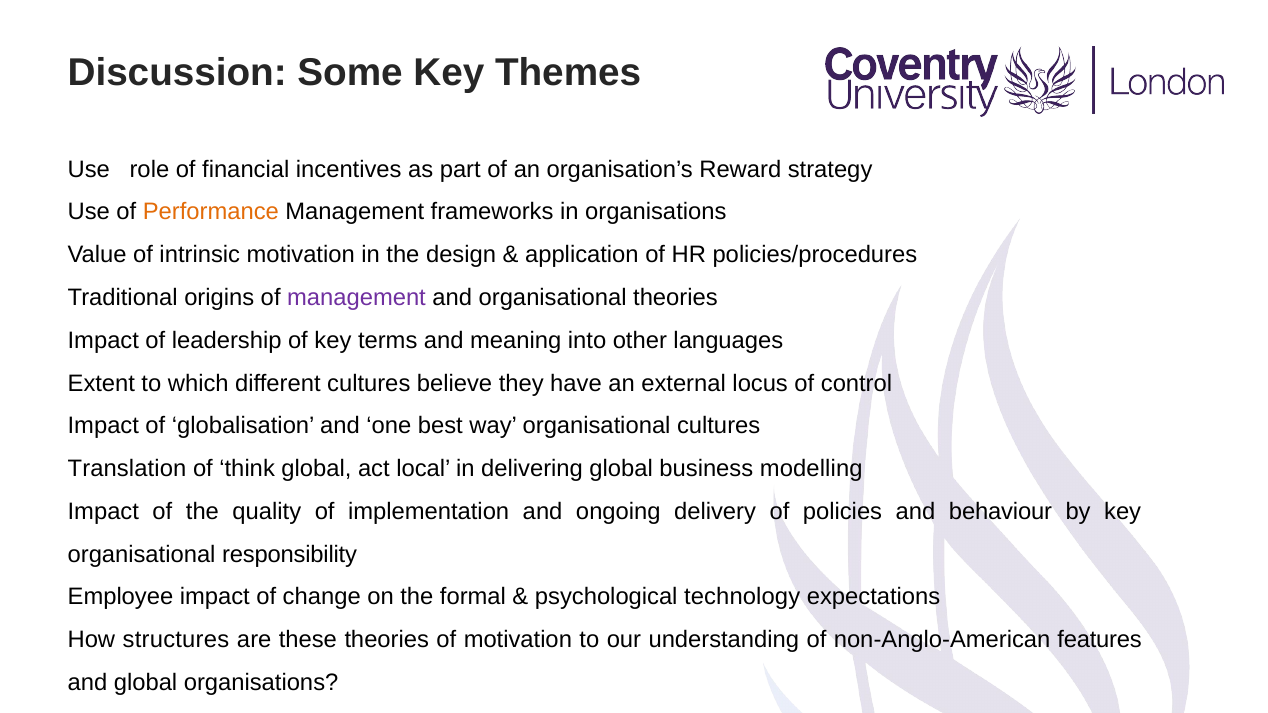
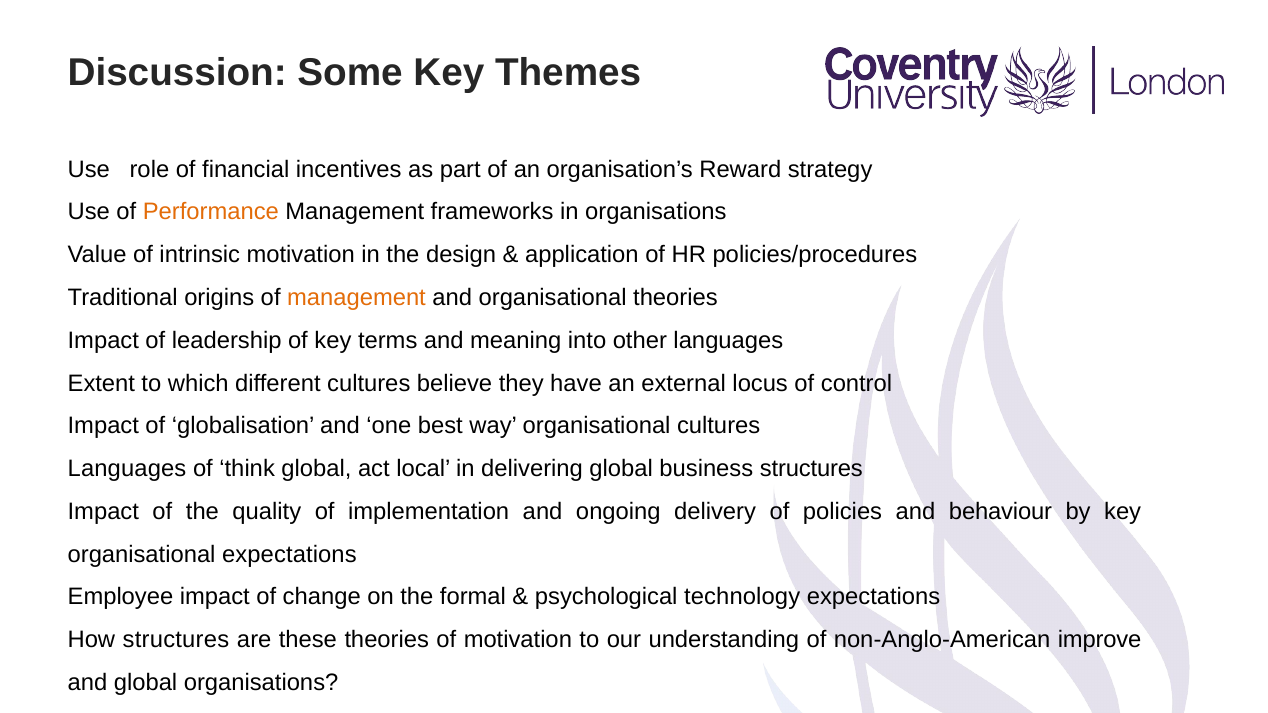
management colour: purple -> orange (356, 298)
Translation: Translation -> Languages (127, 469)
business modelling: modelling -> structures (811, 469)
organisational responsibility: responsibility -> expectations (289, 555)
features: features -> improve (1100, 640)
